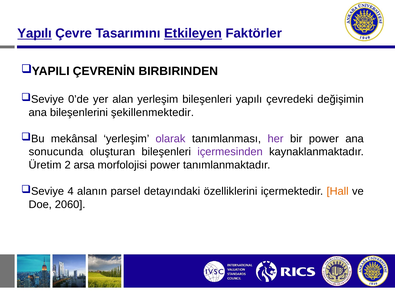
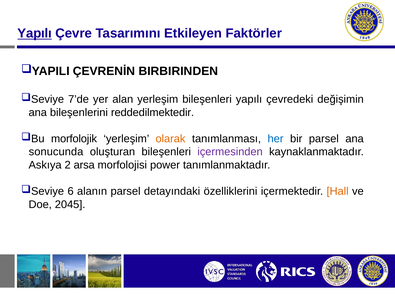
Etkileyen underline: present -> none (193, 33)
0’de: 0’de -> 7’de (79, 99)
şekillenmektedir: şekillenmektedir -> reddedilmektedir (153, 112)
mekânsal: mekânsal -> morfolojik (74, 139)
olarak colour: purple -> orange (170, 139)
her colour: purple -> blue (276, 139)
bir power: power -> parsel (324, 139)
Üretim: Üretim -> Askıya (45, 165)
4: 4 -> 6 (71, 192)
2060: 2060 -> 2045 (70, 205)
